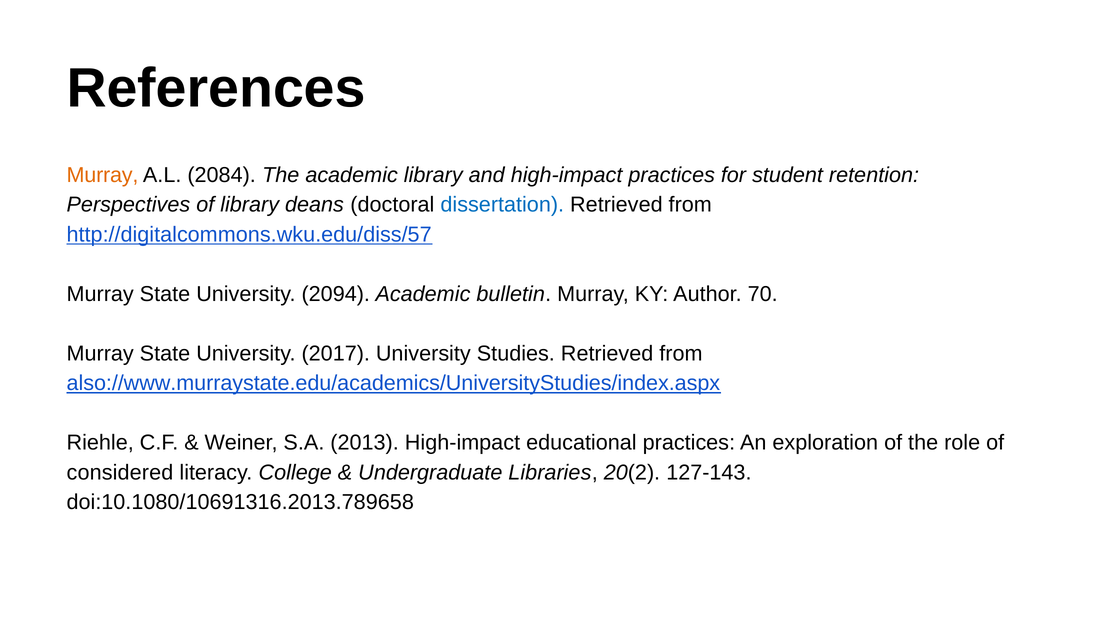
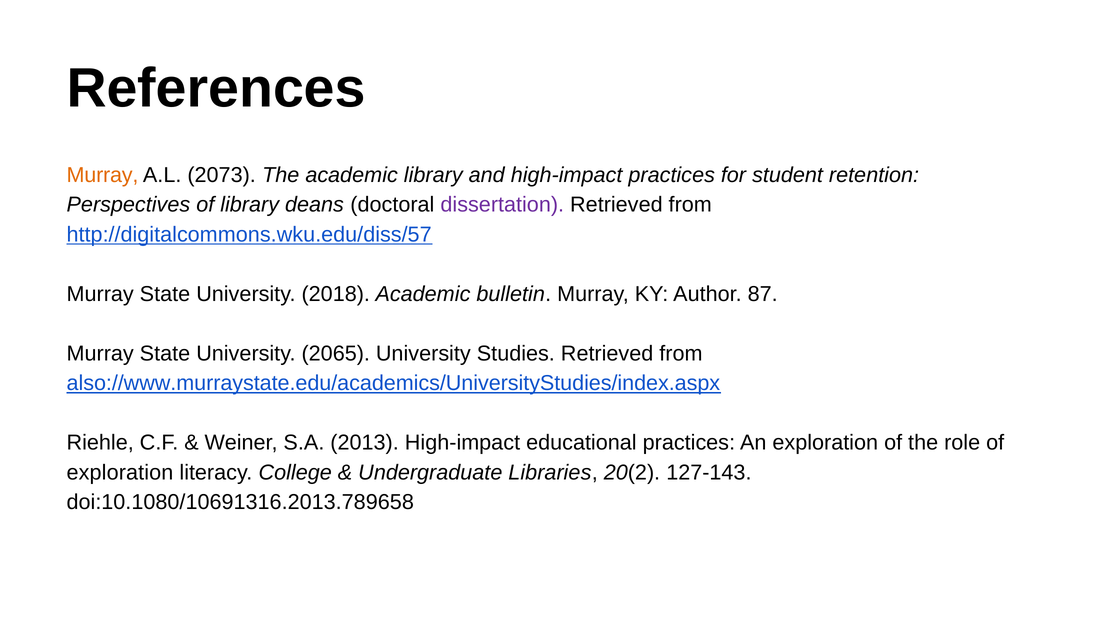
2084: 2084 -> 2073 (222, 175)
dissertation colour: blue -> purple (502, 205)
2094: 2094 -> 2018 (336, 294)
70: 70 -> 87 (763, 294)
2017: 2017 -> 2065 (336, 354)
considered: considered -> exploration (120, 473)
